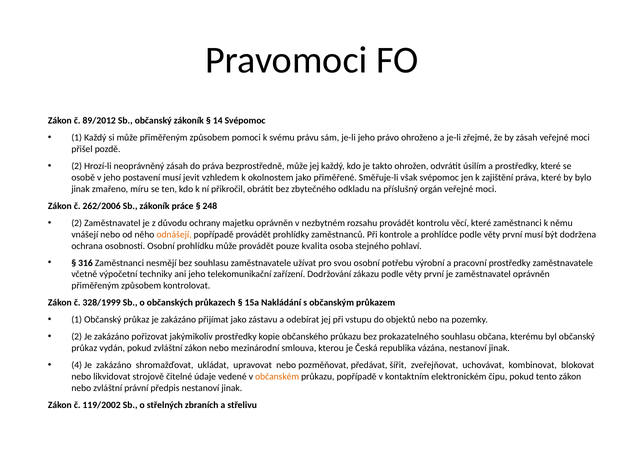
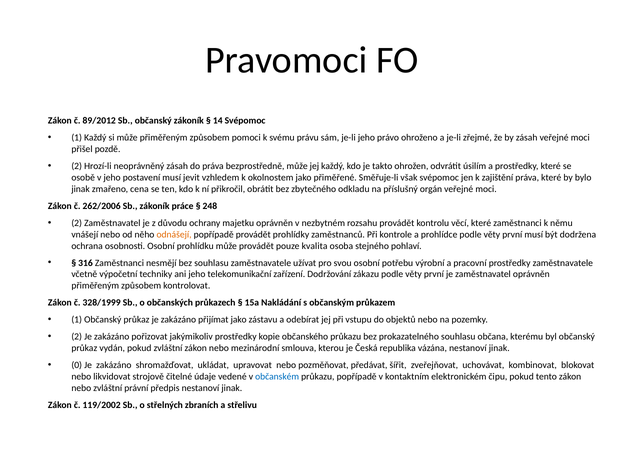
míru: míru -> cena (140, 189)
4: 4 -> 0 (77, 365)
občanském colour: orange -> blue (277, 377)
